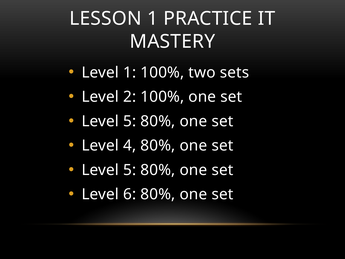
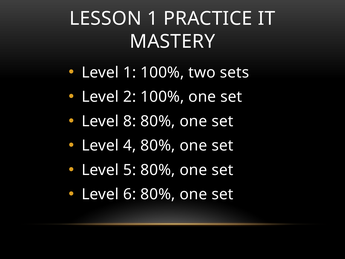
5: 5 -> 8 (130, 121)
